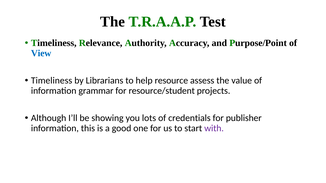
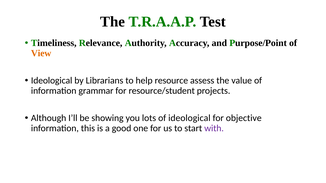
View colour: blue -> orange (41, 53)
Timeliness: Timeliness -> Ideological (52, 81)
of credentials: credentials -> ideological (189, 118)
publisher: publisher -> objective (244, 118)
